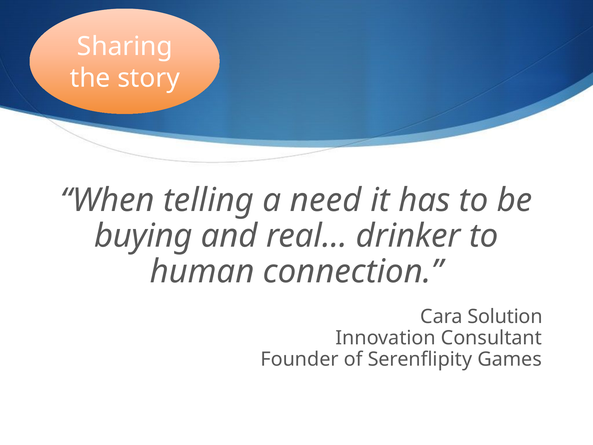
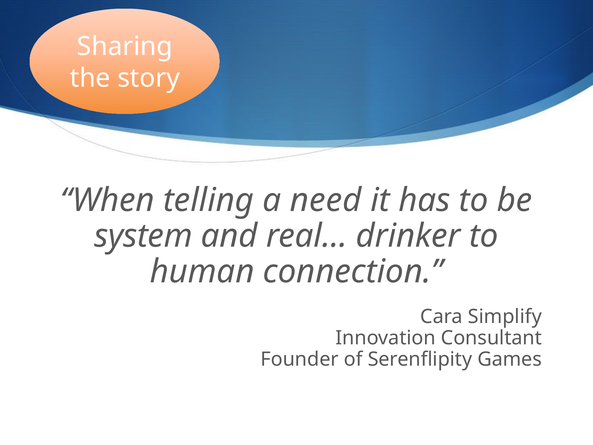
buying: buying -> system (143, 236)
Solution: Solution -> Simplify (505, 316)
